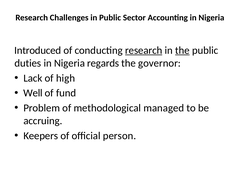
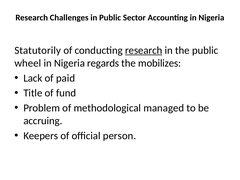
Introduced: Introduced -> Statutorily (38, 50)
the underline: present -> none (182, 50)
duties: duties -> wheel (28, 63)
governor: governor -> mobilizes (160, 63)
high: high -> paid (66, 78)
Well: Well -> Title (33, 93)
